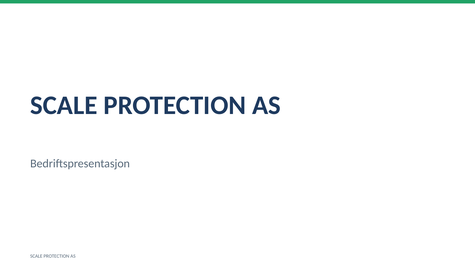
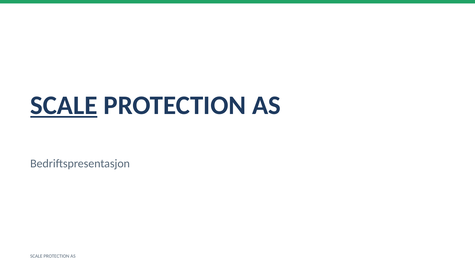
SCALE underline: none -> present (64, 105)
